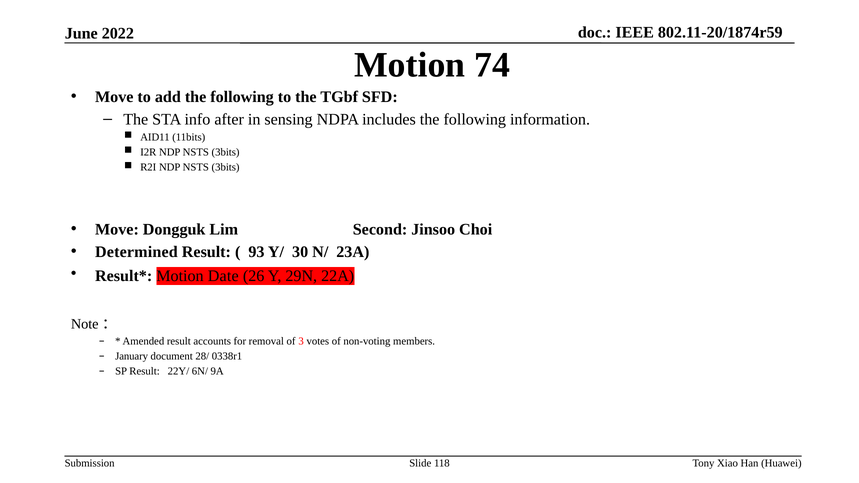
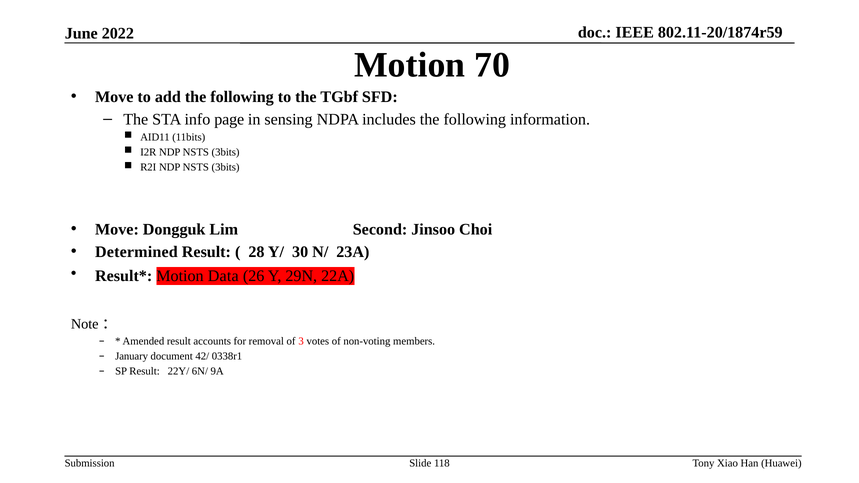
74: 74 -> 70 (492, 65)
after: after -> page (229, 119)
93: 93 -> 28 (257, 252)
Date: Date -> Data (223, 276)
28/: 28/ -> 42/ (202, 356)
